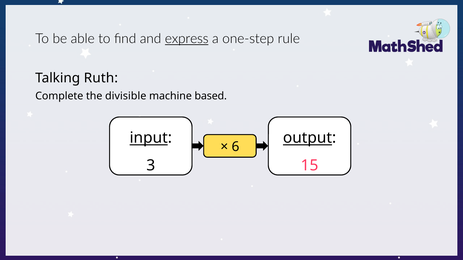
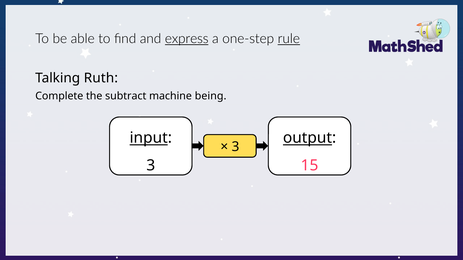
rule underline: none -> present (289, 39)
divisible: divisible -> subtract (126, 96)
based: based -> being (211, 96)
6: 6 -> 3 (235, 147)
